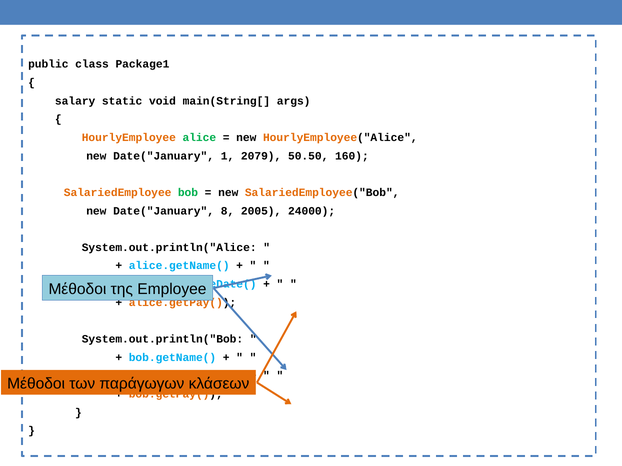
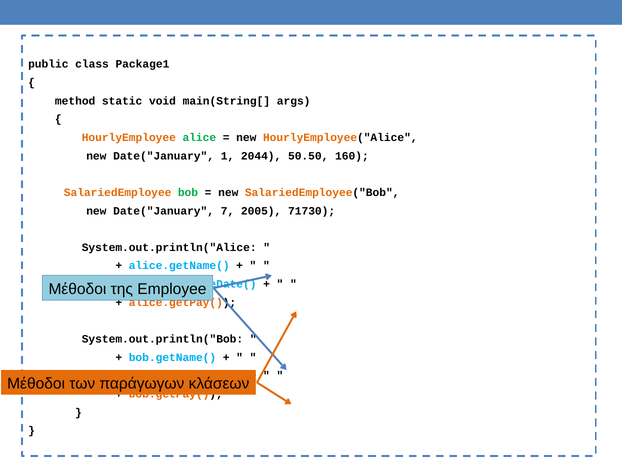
salary: salary -> method (75, 101)
2079: 2079 -> 2044 (261, 156)
8: 8 -> 7 (228, 211)
24000: 24000 -> 71730 (312, 211)
